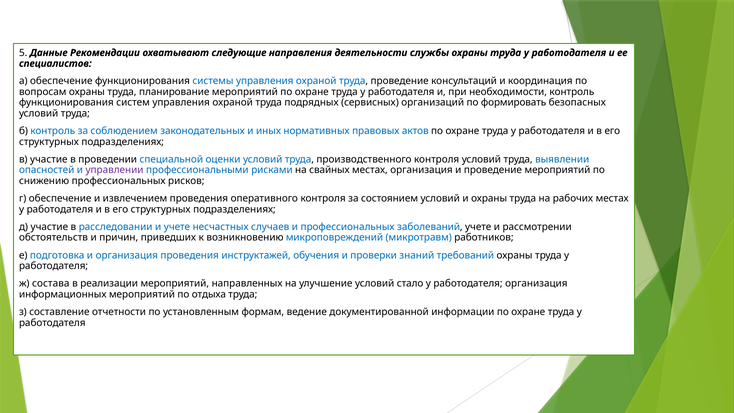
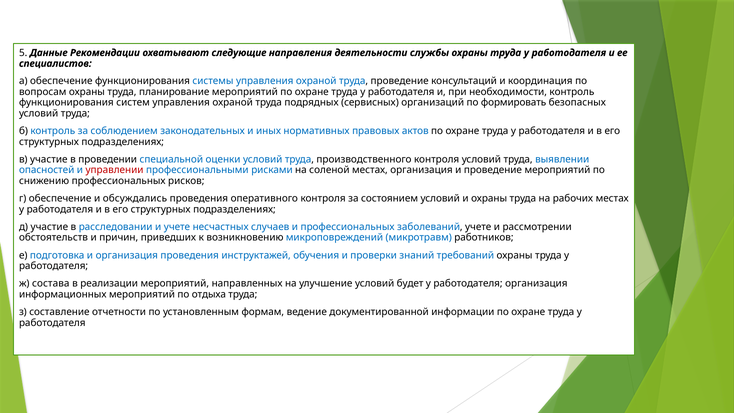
управлении colour: purple -> red (115, 170)
свайных: свайных -> соленой (329, 170)
извлечением: извлечением -> обсуждались (135, 199)
стало: стало -> будет (410, 284)
